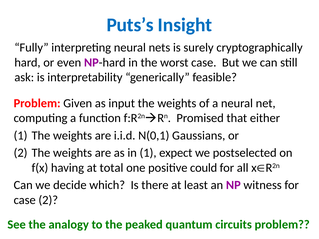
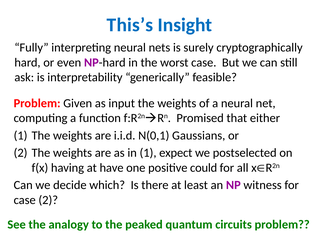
Puts’s: Puts’s -> This’s (130, 25)
total: total -> have (112, 168)
